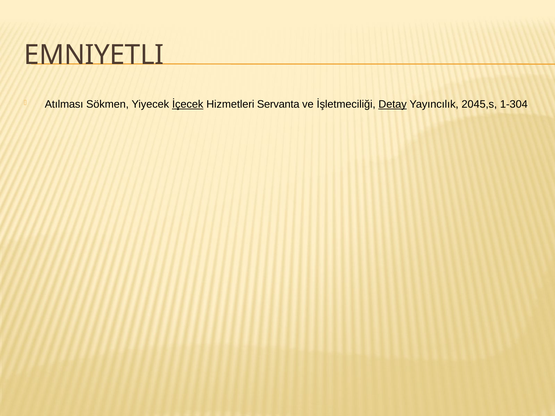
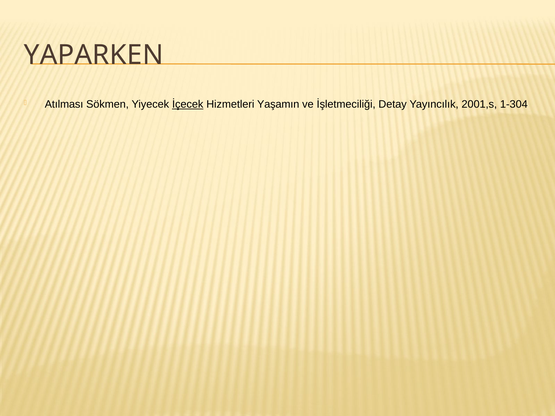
EMNIYETLI: EMNIYETLI -> YAPARKEN (94, 55)
Servanta: Servanta -> Yaşamın (278, 104)
Detay underline: present -> none (393, 104)
2045,s: 2045,s -> 2001,s (479, 104)
